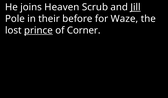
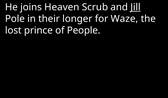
before: before -> longer (77, 19)
prince underline: present -> none (38, 30)
Corner: Corner -> People (84, 30)
